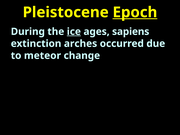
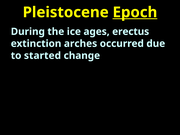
ice underline: present -> none (74, 32)
sapiens: sapiens -> erectus (131, 32)
meteor: meteor -> started (42, 56)
